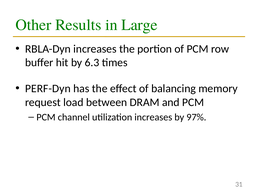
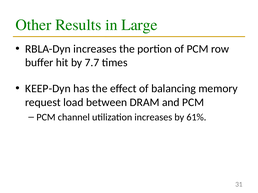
6.3: 6.3 -> 7.7 (92, 63)
PERF-Dyn: PERF-Dyn -> KEEP-Dyn (48, 89)
97%: 97% -> 61% (196, 117)
